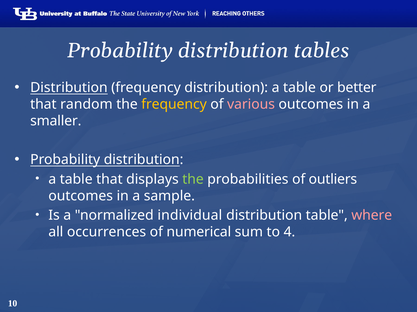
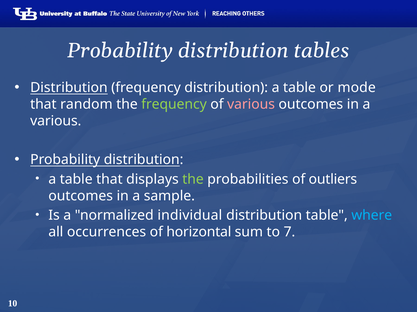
better: better -> mode (357, 88)
frequency colour: yellow -> light green (174, 105)
smaller: smaller -> various (56, 121)
where colour: pink -> light blue (372, 216)
numerical: numerical -> horizontal (199, 232)
4: 4 -> 7 (289, 232)
